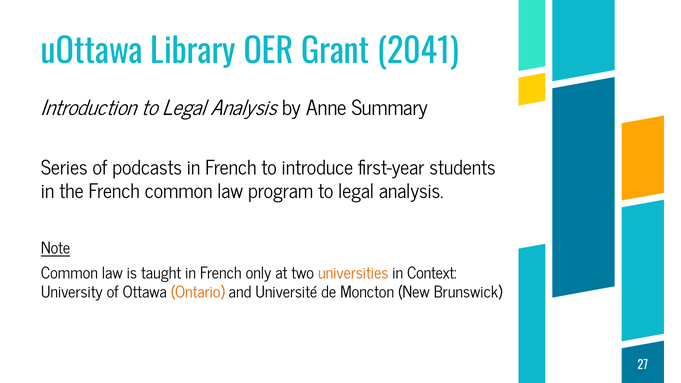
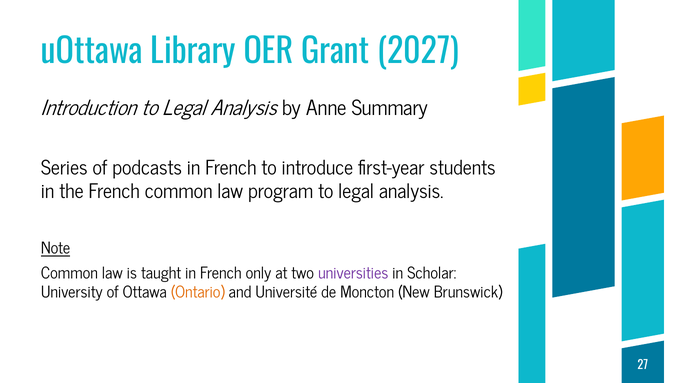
2041: 2041 -> 2027 (418, 52)
universities colour: orange -> purple (353, 273)
Context: Context -> Scholar (432, 273)
